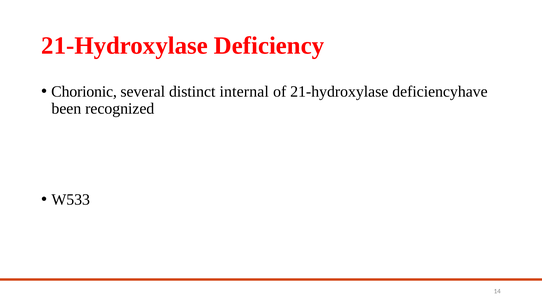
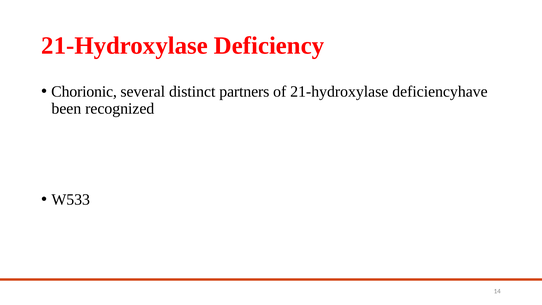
internal: internal -> partners (244, 92)
